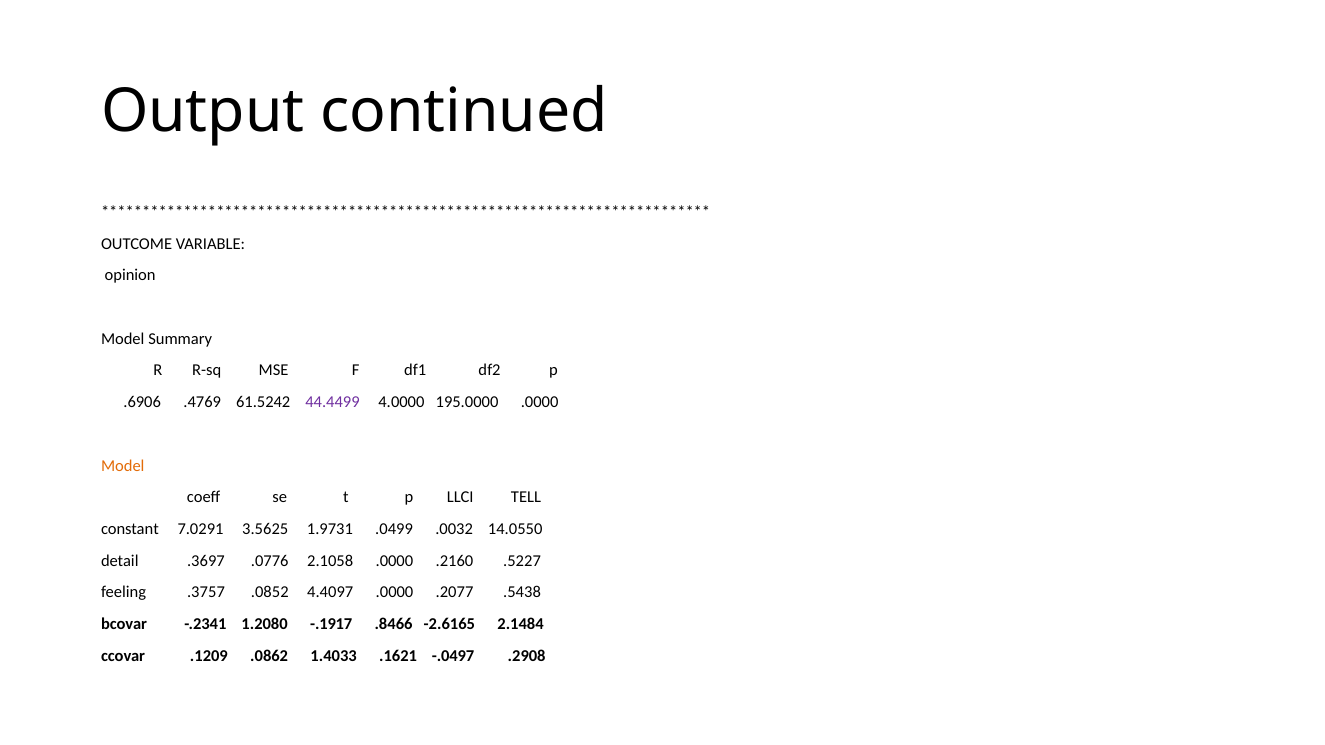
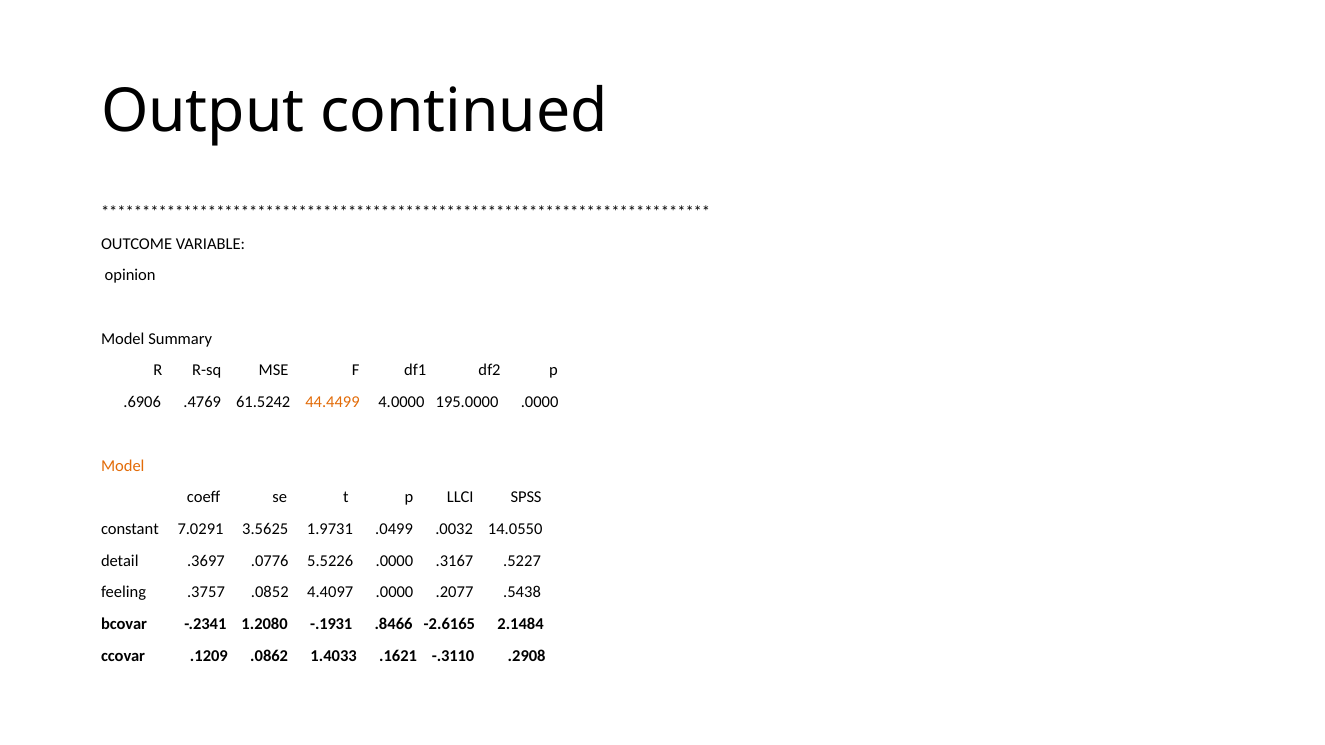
44.4499 colour: purple -> orange (333, 402)
TELL: TELL -> SPSS (526, 497)
2.1058: 2.1058 -> 5.5226 (330, 561)
.2160: .2160 -> .3167 (454, 561)
-.1917: -.1917 -> -.1931 (331, 624)
-.0497: -.0497 -> -.3110 (453, 656)
